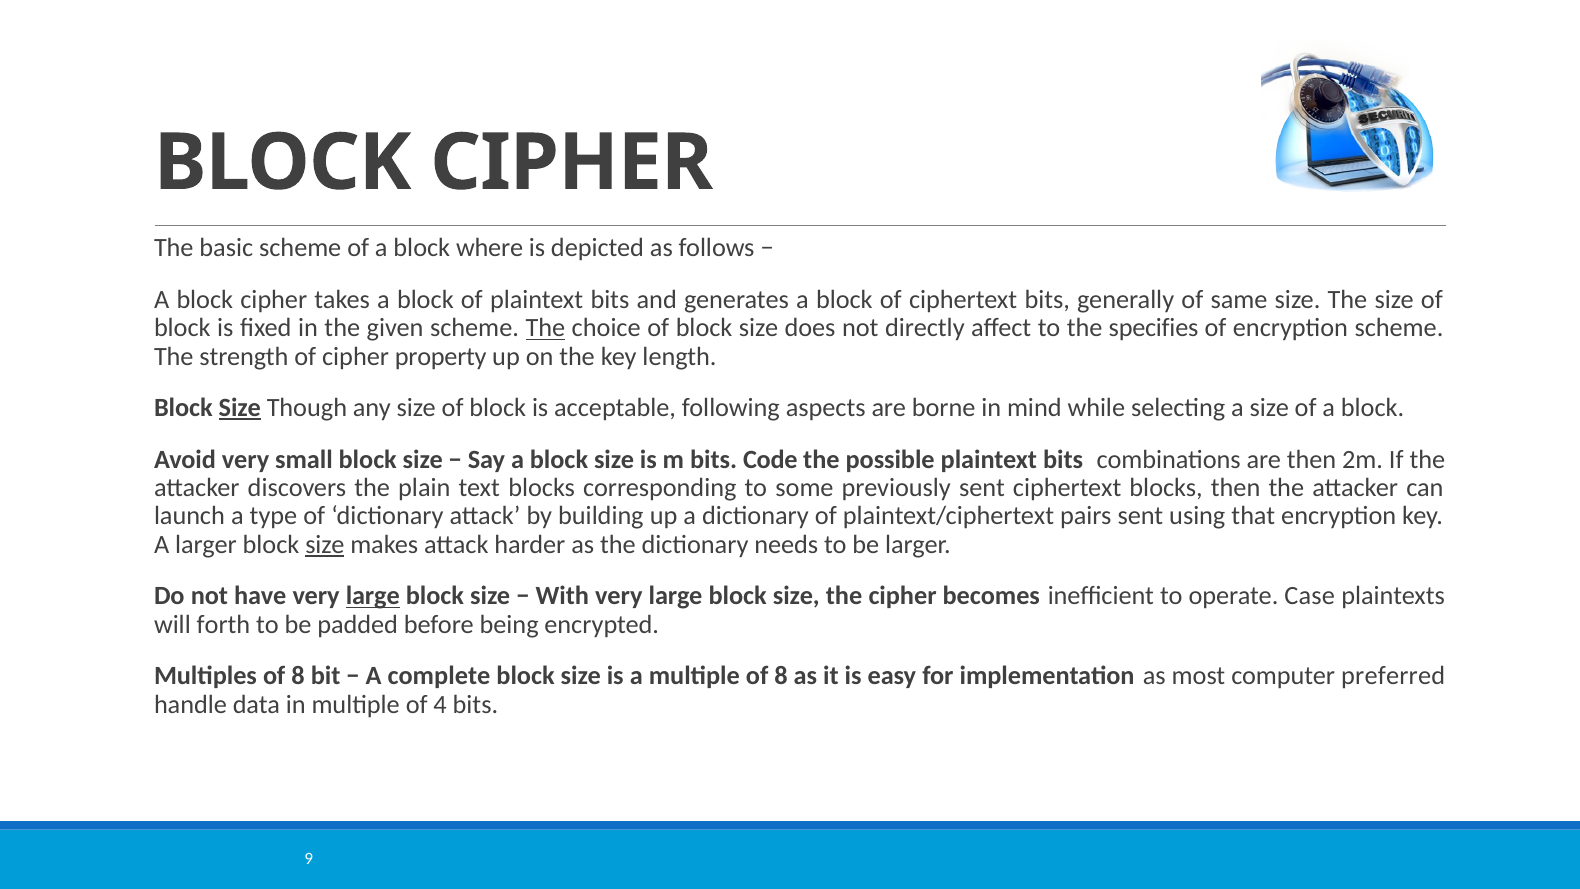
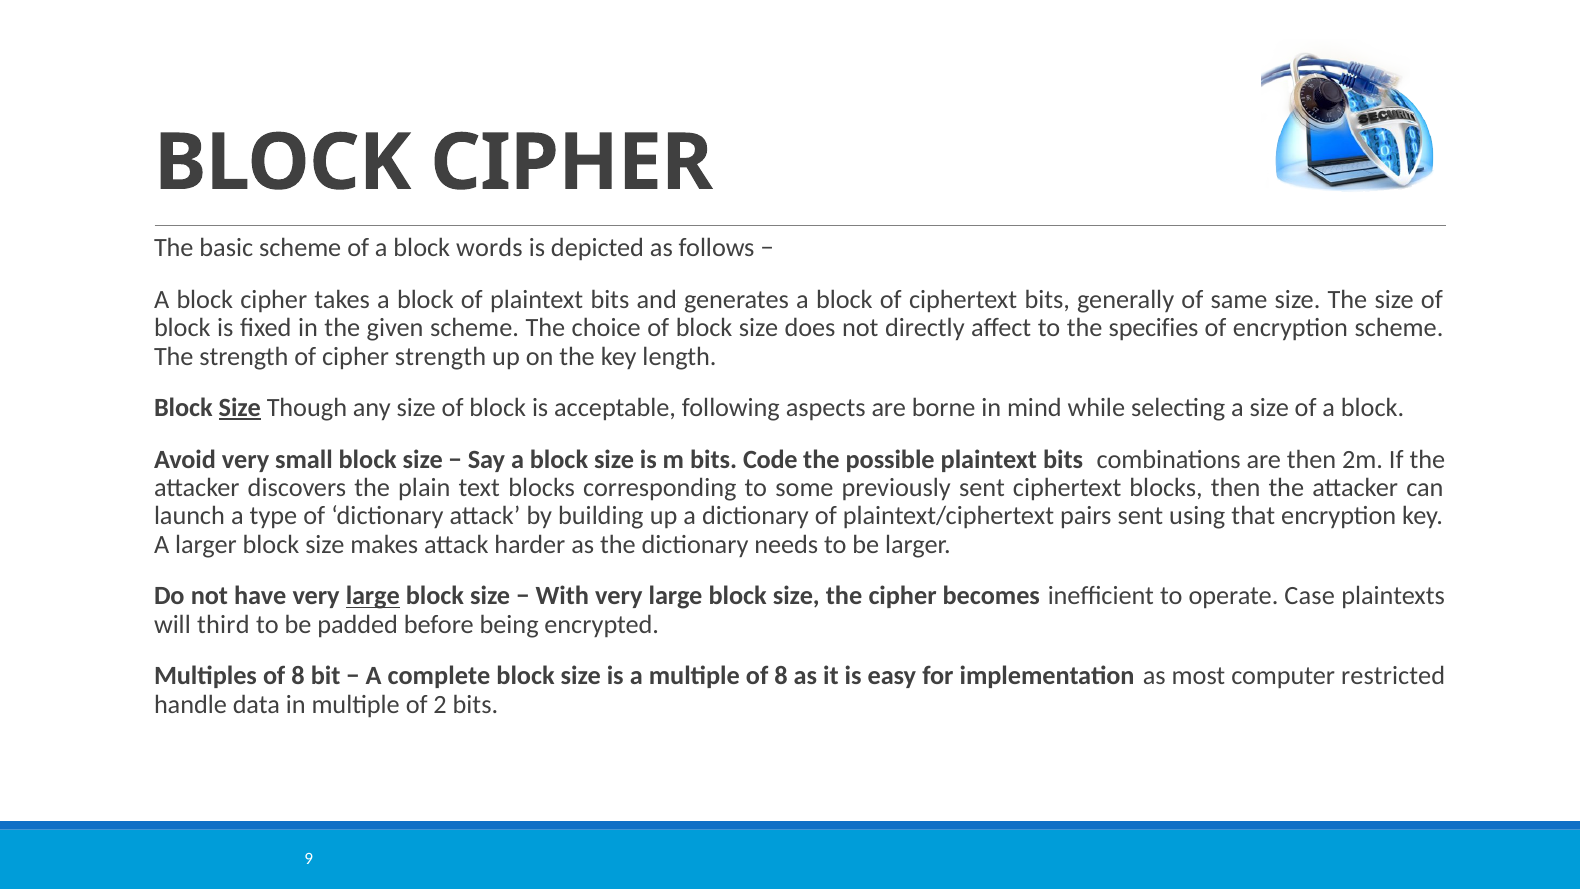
where: where -> words (489, 248)
The underline: present -> none (545, 328)
cipher property: property -> strength (440, 356)
size underline: present -> none (325, 545)
forth: forth -> third (223, 624)
preferred: preferred -> restricted (1393, 676)
4: 4 -> 2 (440, 704)
